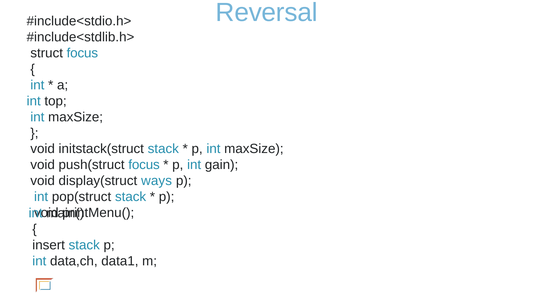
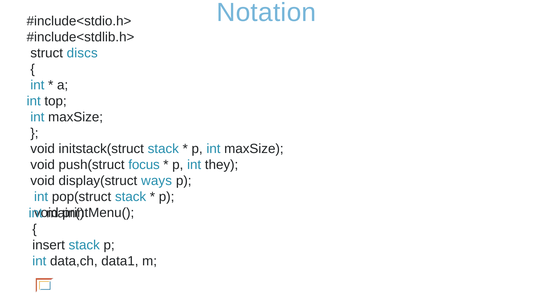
Reversal: Reversal -> Notation (266, 12)
struct focus: focus -> discs (82, 53)
gain: gain -> they (222, 165)
